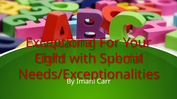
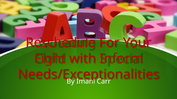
Exceptional: Exceptional -> Reschedule (61, 43)
Submit: Submit -> Inform (121, 59)
